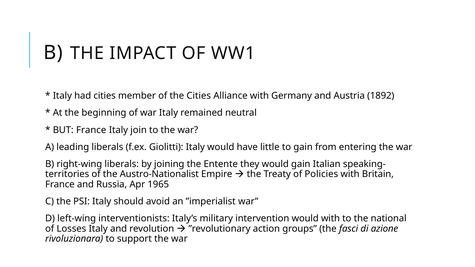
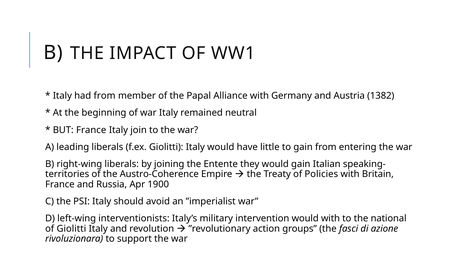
had cities: cities -> from (105, 96)
the Cities: Cities -> Papal (199, 96)
1892: 1892 -> 1382 (381, 96)
Austro-Nationalist: Austro-Nationalist -> Austro-Coherence (159, 174)
1965: 1965 -> 1900 (158, 185)
of Losses: Losses -> Giolitti (71, 229)
